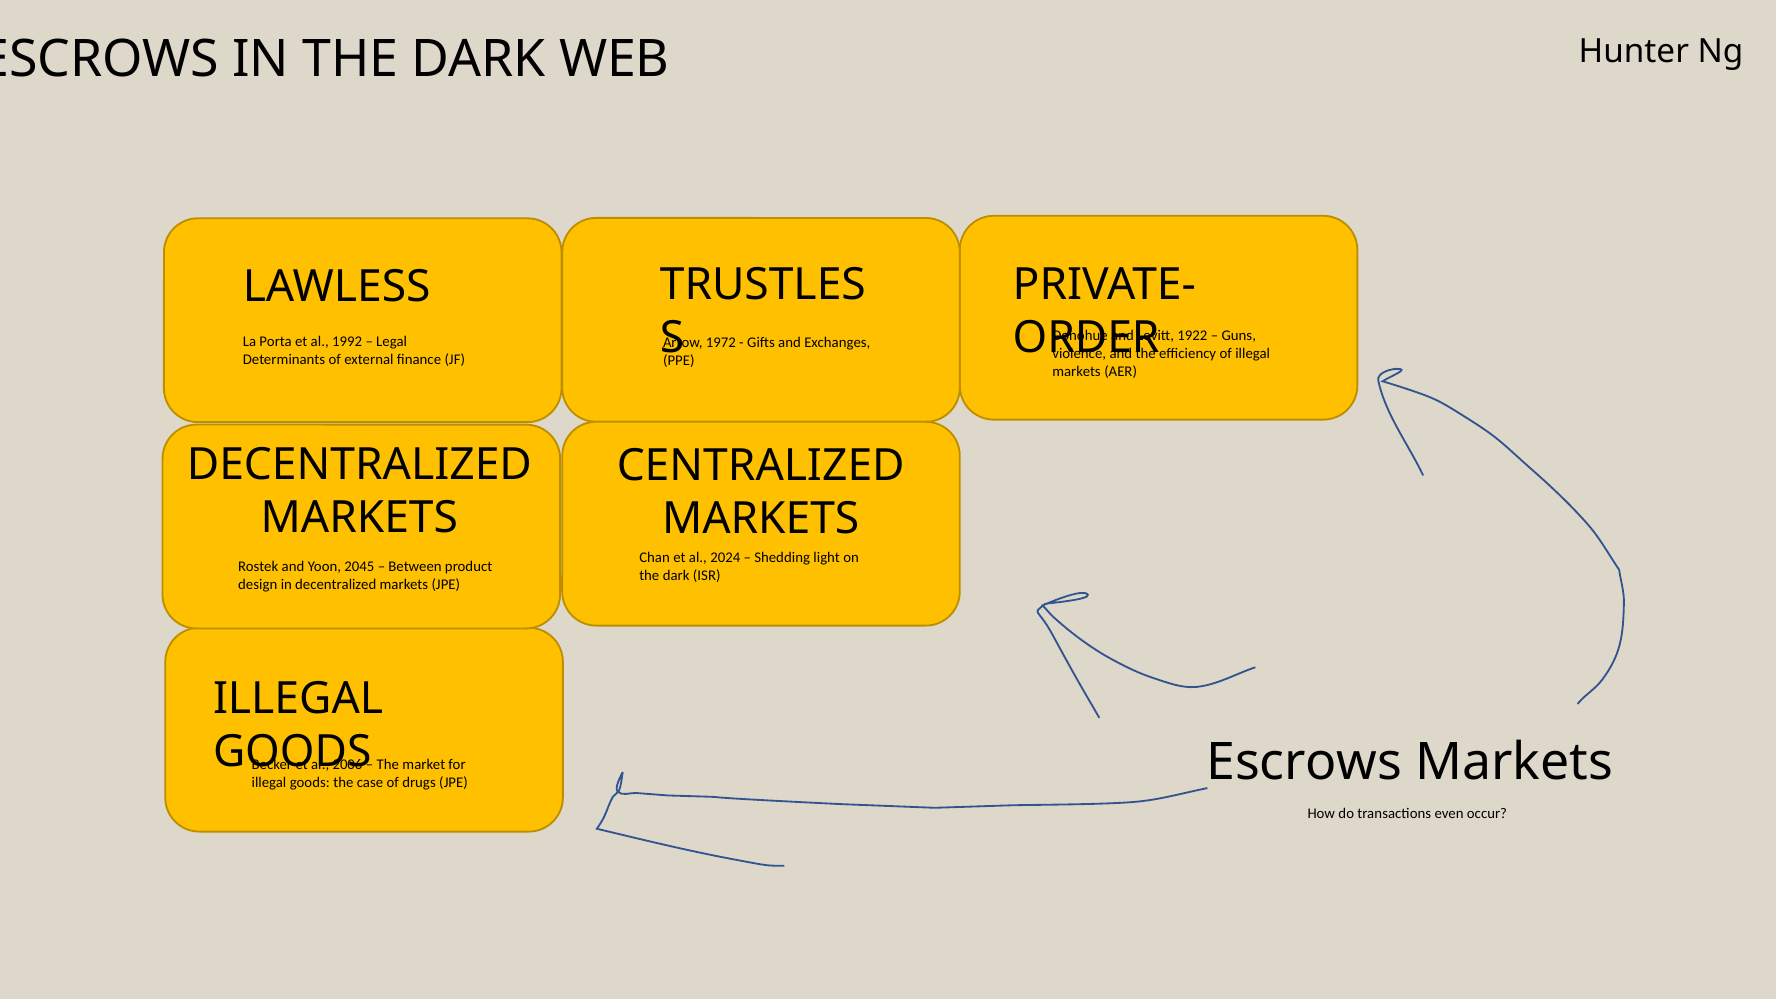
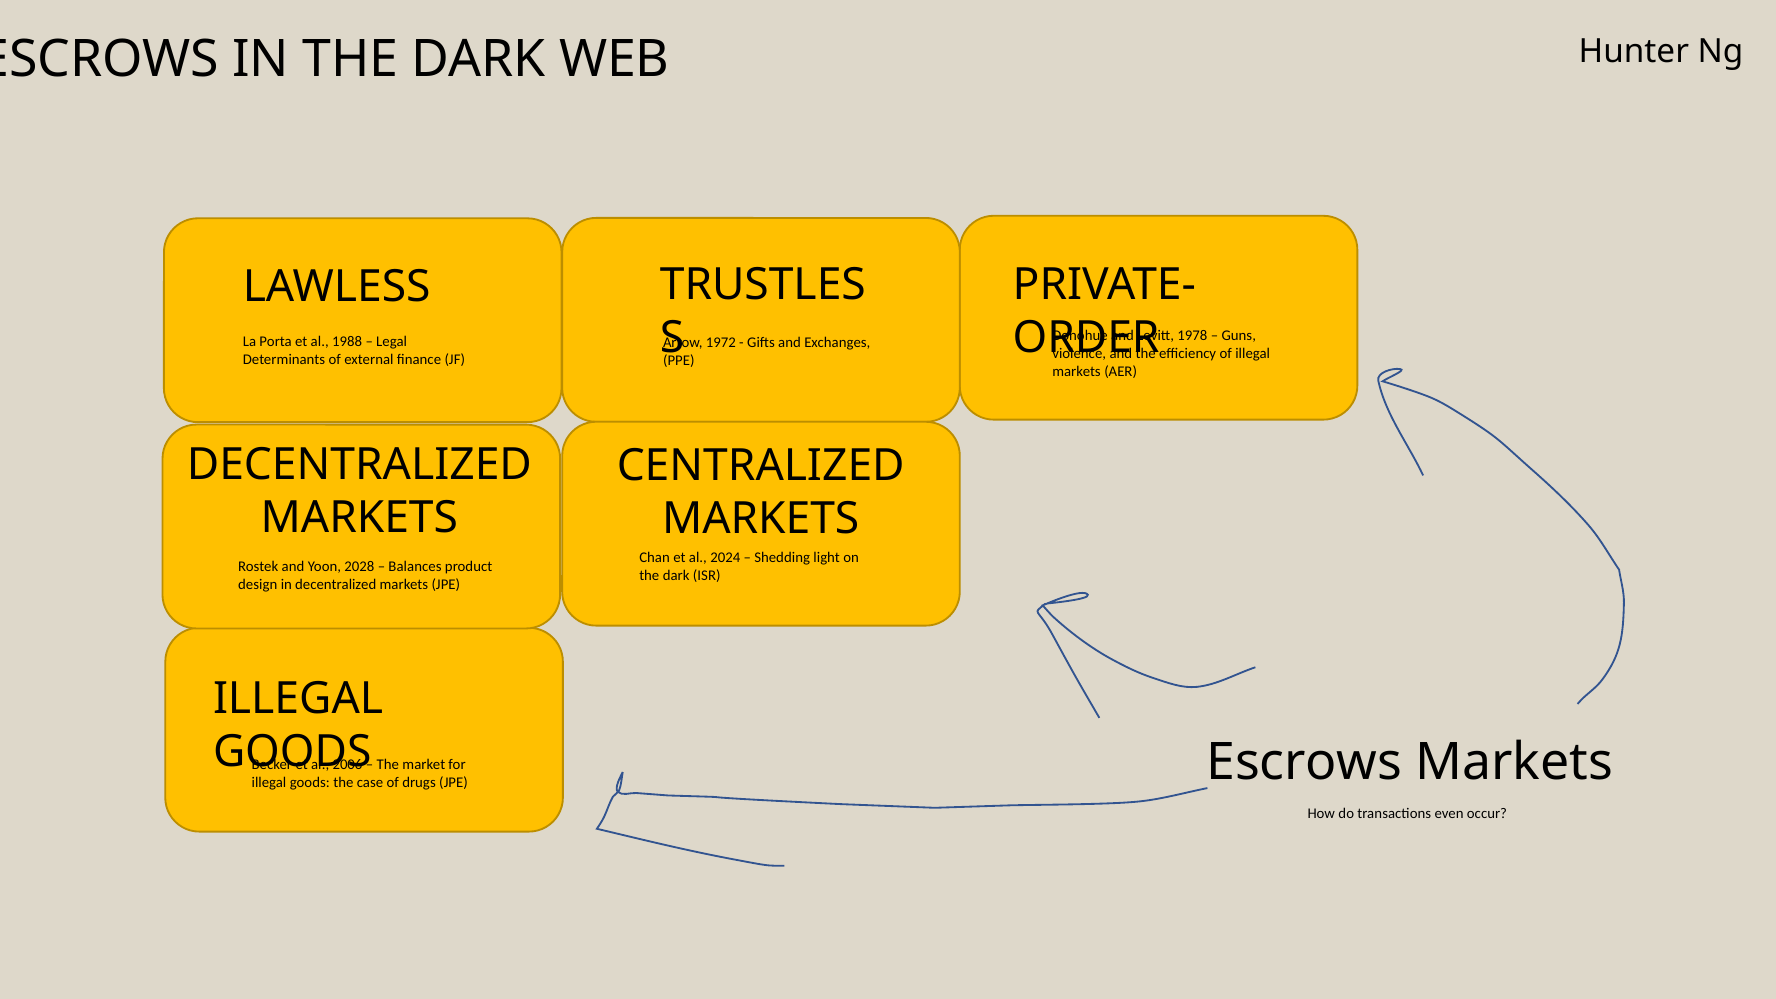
1922: 1922 -> 1978 (1192, 336)
1992: 1992 -> 1988 (347, 341)
2045: 2045 -> 2028 (359, 566)
Between: Between -> Balances (415, 566)
